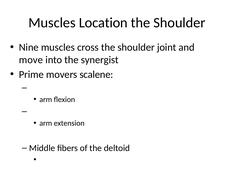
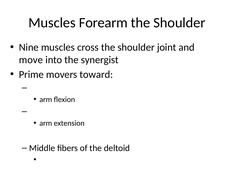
Location: Location -> Forearm (103, 23)
scalene: scalene -> toward (96, 74)
